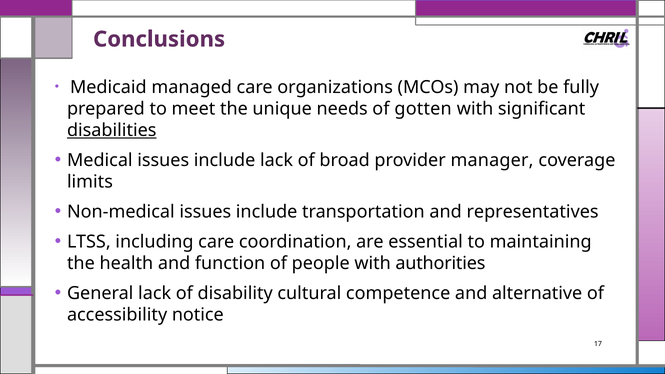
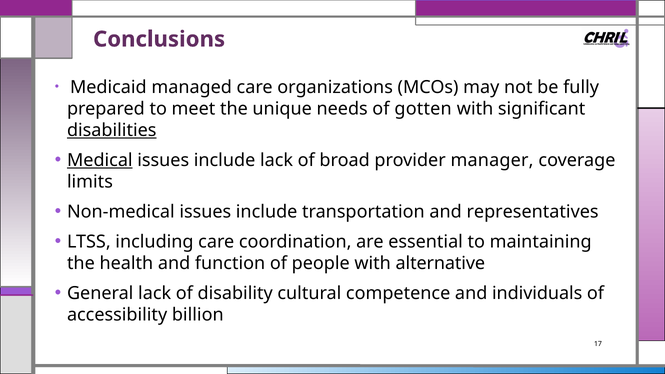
Medical underline: none -> present (100, 160)
authorities: authorities -> alternative (440, 263)
alternative: alternative -> individuals (537, 293)
notice: notice -> billion (198, 315)
